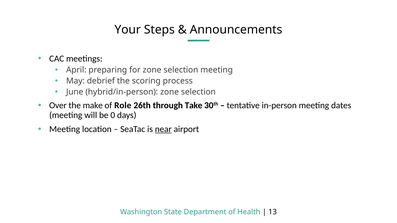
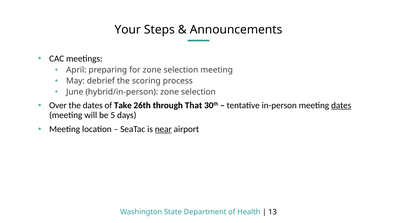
the make: make -> dates (93, 106)
Role: Role -> Take (123, 106)
Take: Take -> That (194, 106)
dates underline: none -> present (341, 106)
0: 0 -> 5 (113, 115)
